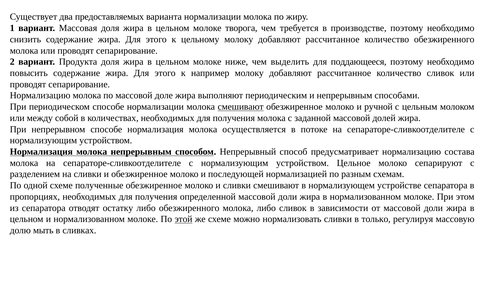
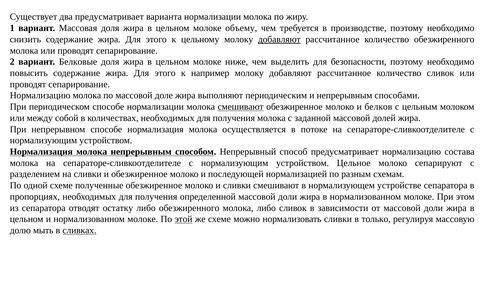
два предоставляемых: предоставляемых -> предусматривает (109, 17)
творога: творога -> объему (241, 28)
добавляют underline: none -> present (279, 39)
Продукта: Продукта -> Белковые (78, 62)
поддающееся: поддающееся -> безопасности (359, 62)
ручной: ручной -> белков (378, 107)
сливках underline: none -> present (79, 230)
